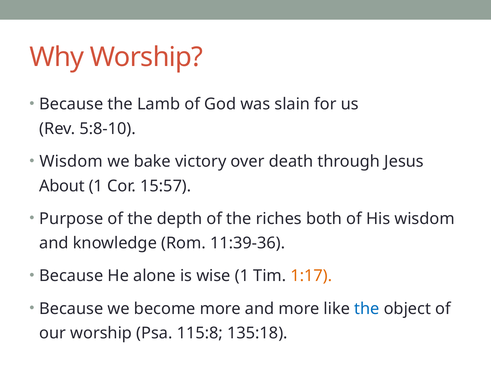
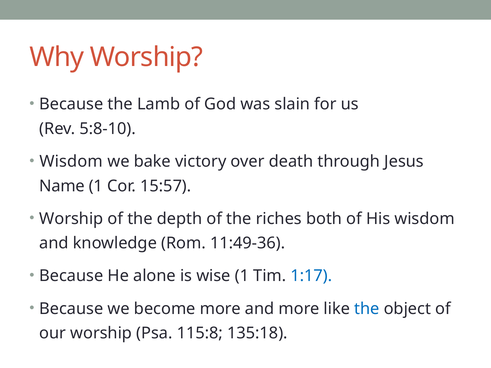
About: About -> Name (62, 186)
Purpose: Purpose -> Worship (71, 219)
11:39-36: 11:39-36 -> 11:49-36 (248, 243)
1:17 colour: orange -> blue (311, 276)
